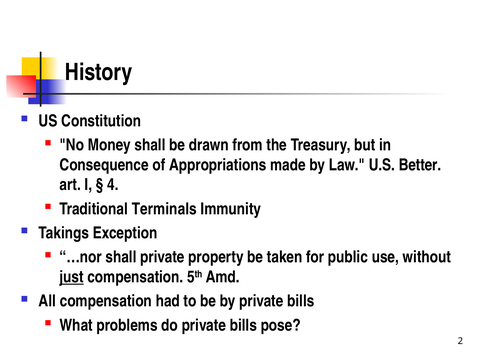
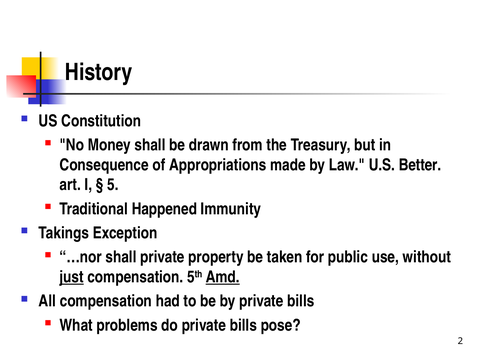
4: 4 -> 5 (113, 185)
Terminals: Terminals -> Happened (164, 209)
Amd underline: none -> present (223, 277)
